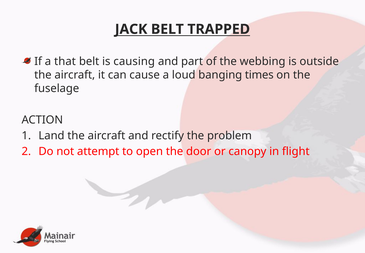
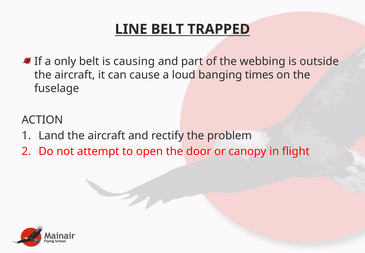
JACK: JACK -> LINE (131, 29)
that: that -> only (65, 61)
